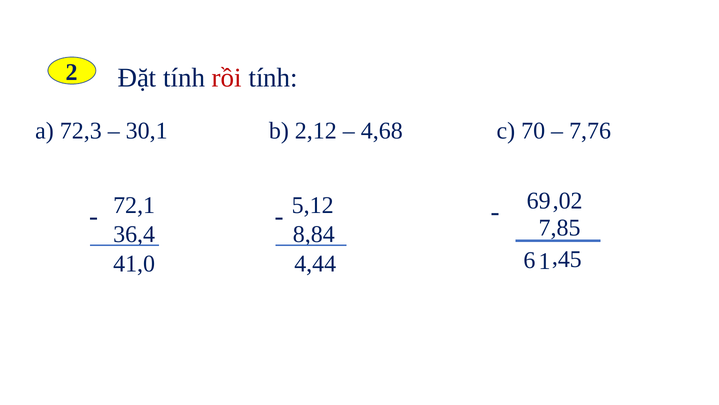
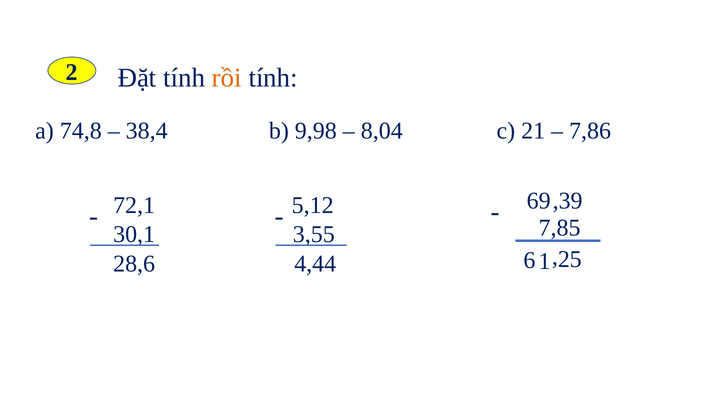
rồi colour: red -> orange (227, 78)
72,3: 72,3 -> 74,8 (81, 131)
30,1: 30,1 -> 38,4 (147, 131)
2,12: 2,12 -> 9,98 (316, 131)
4,68: 4,68 -> 8,04 (382, 131)
70: 70 -> 21 (533, 131)
7,76: 7,76 -> 7,86 (590, 131)
,02: ,02 -> ,39 (568, 201)
36,4: 36,4 -> 30,1 (134, 234)
8,84: 8,84 -> 3,55 (314, 234)
1 4: 4 -> 2 (564, 259)
41,0: 41,0 -> 28,6 (134, 264)
